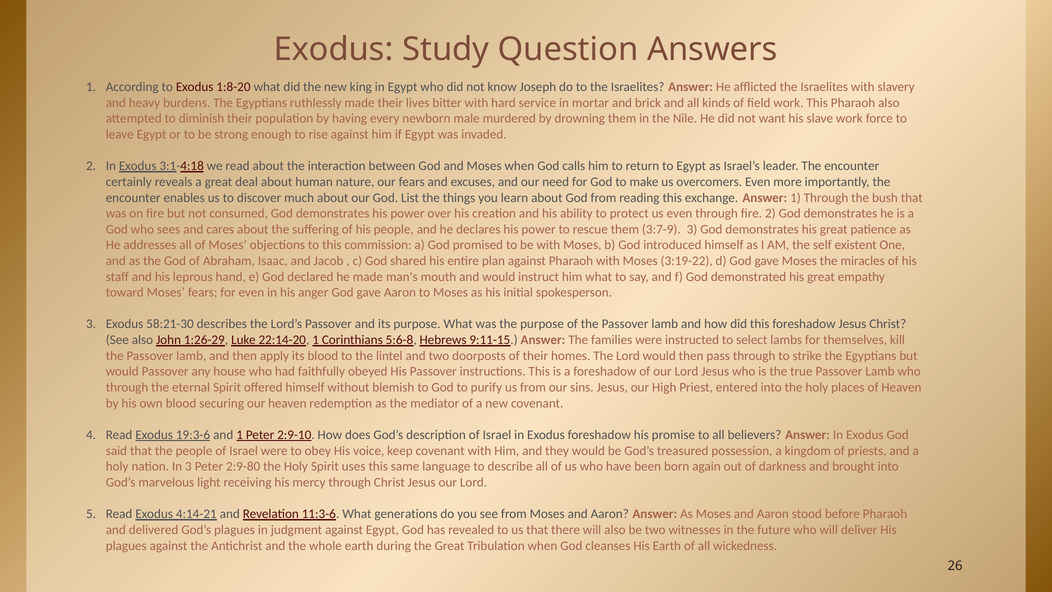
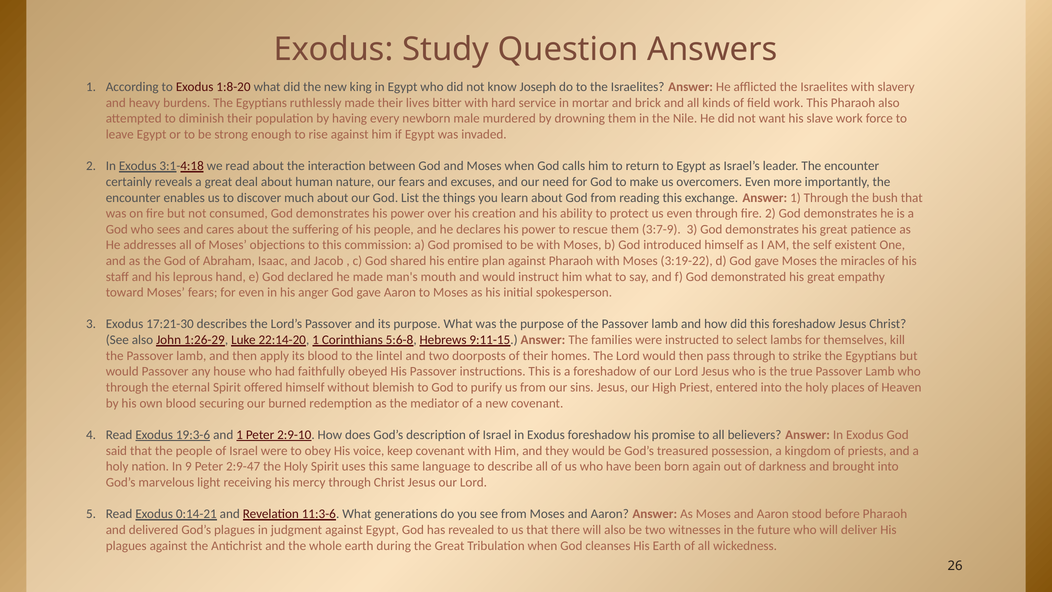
58:21-30: 58:21-30 -> 17:21-30 (170, 324)
our heaven: heaven -> burned (287, 403)
In 3: 3 -> 9 (188, 467)
2:9-80: 2:9-80 -> 2:9-47 (243, 467)
4:14-21: 4:14-21 -> 0:14-21 (196, 514)
